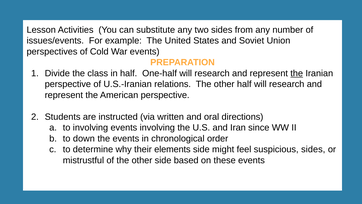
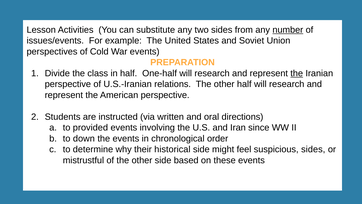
number underline: none -> present (288, 30)
to involving: involving -> provided (90, 128)
elements: elements -> historical (172, 149)
